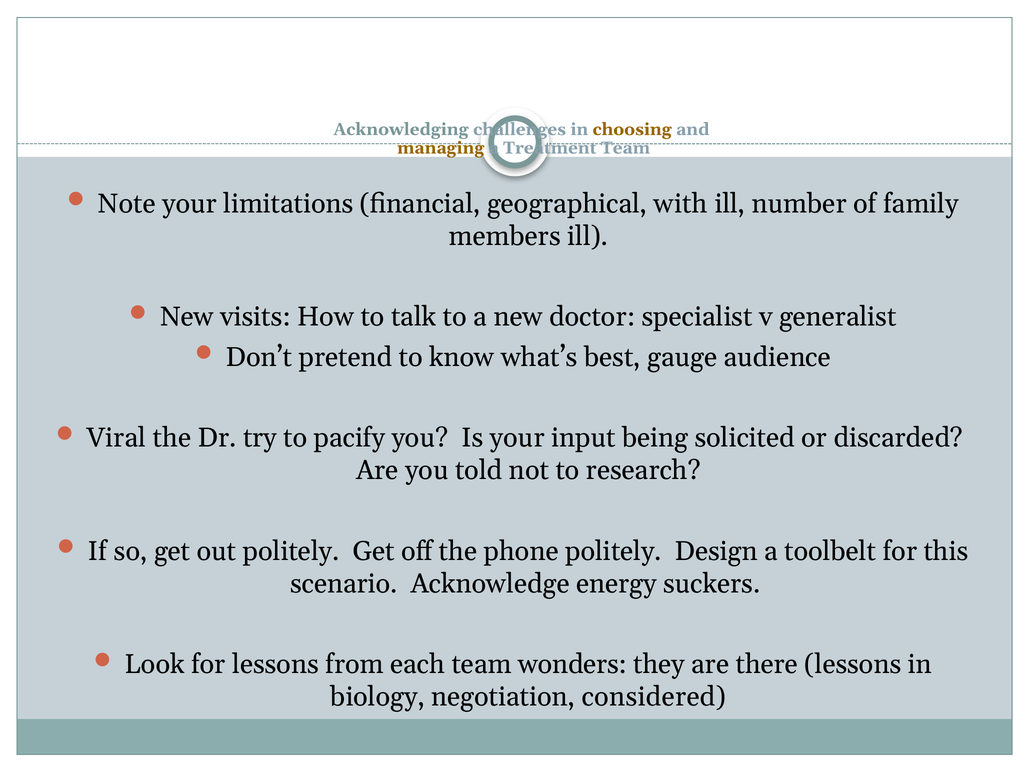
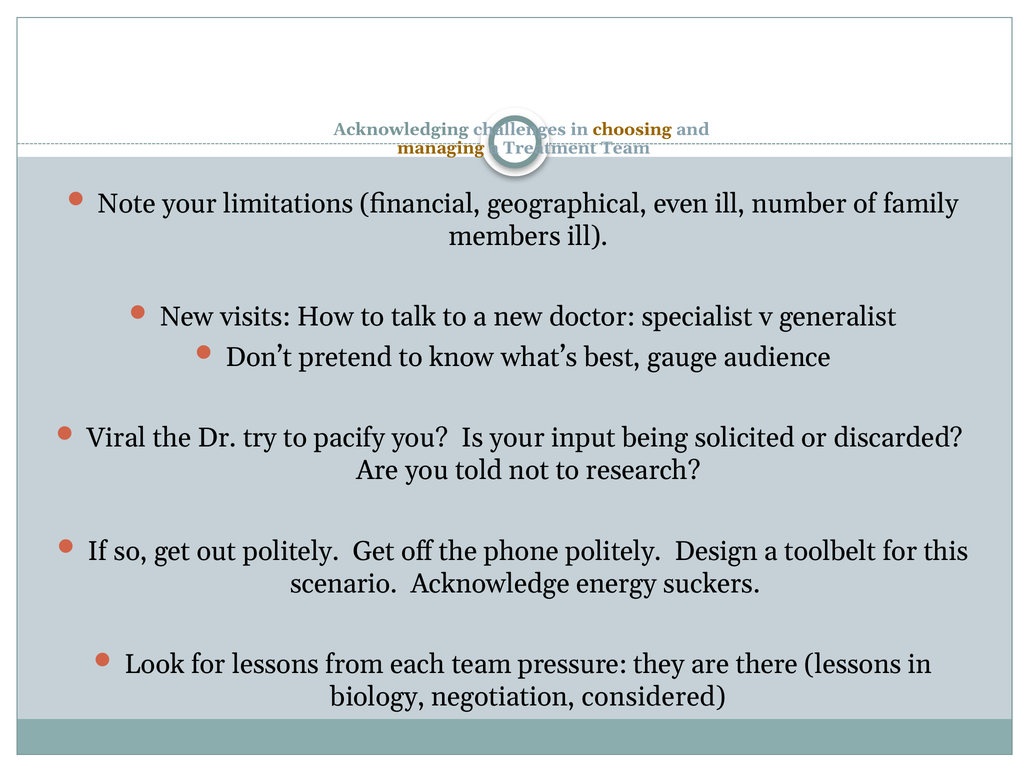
with: with -> even (681, 204)
wonders: wonders -> pressure (573, 665)
